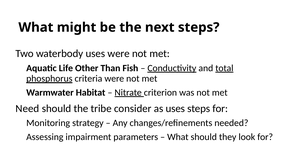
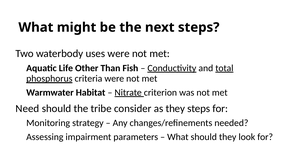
as uses: uses -> they (175, 108)
